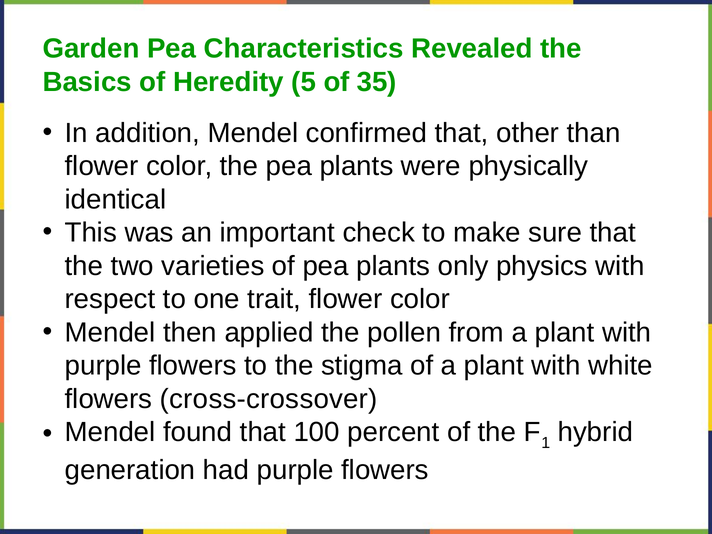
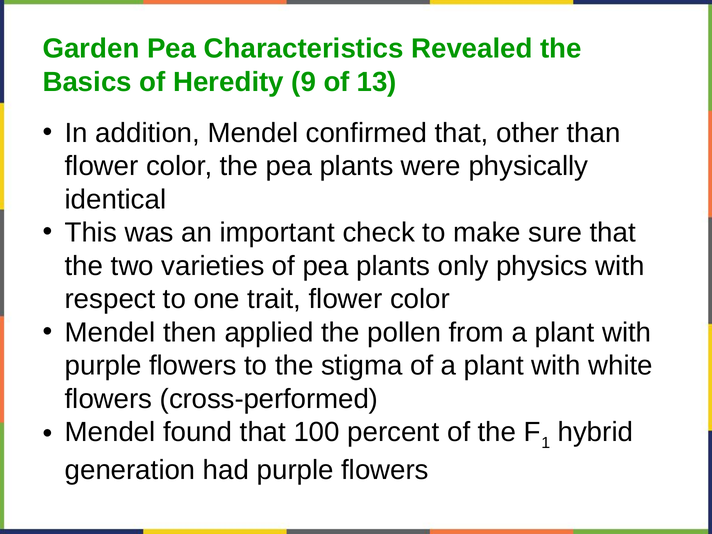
5: 5 -> 9 (304, 82)
35: 35 -> 13 (377, 82)
cross-crossover: cross-crossover -> cross-performed (269, 399)
